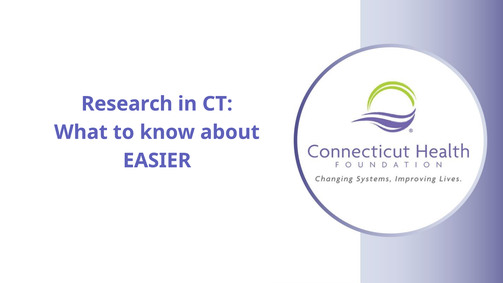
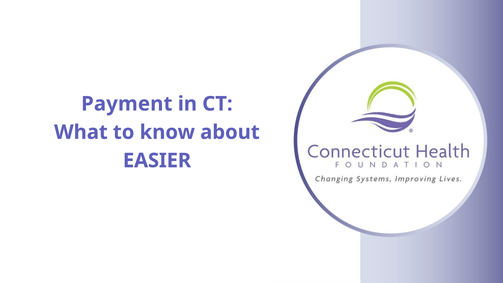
Research: Research -> Payment (127, 104)
